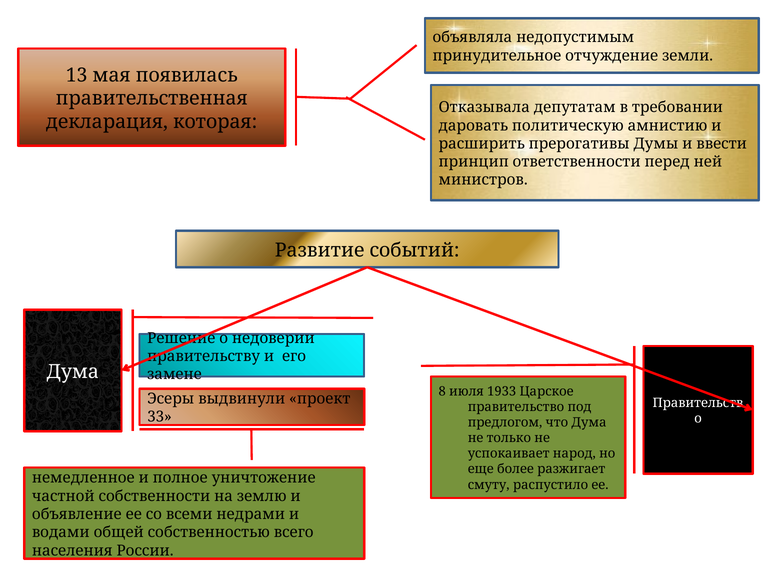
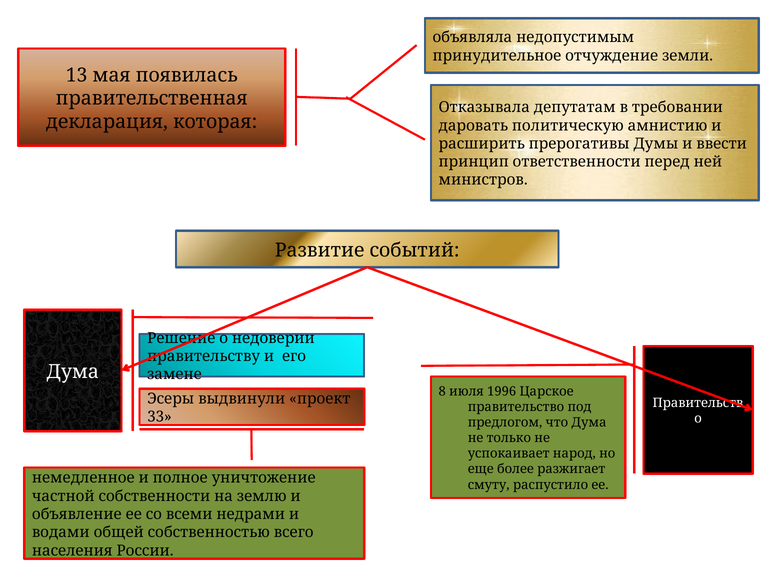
1933: 1933 -> 1996 (502, 391)
